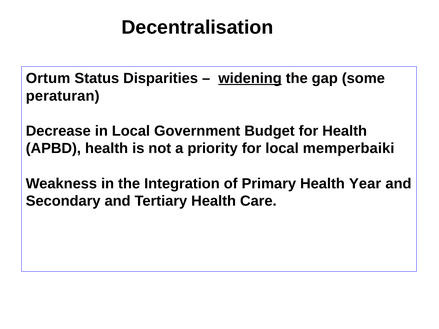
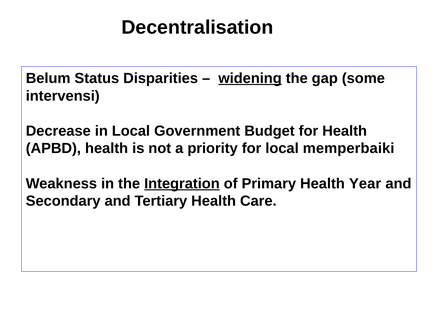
Ortum: Ortum -> Belum (48, 78)
peraturan: peraturan -> intervensi (63, 96)
Integration underline: none -> present (182, 184)
